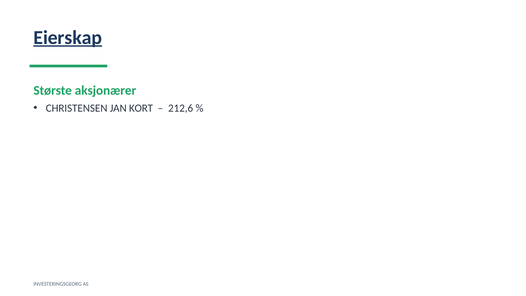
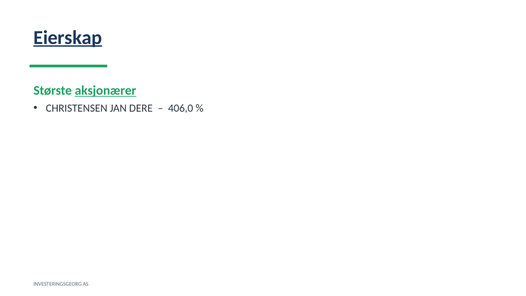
aksjonærer underline: none -> present (106, 91)
KORT: KORT -> DERE (141, 108)
212,6: 212,6 -> 406,0 (181, 108)
